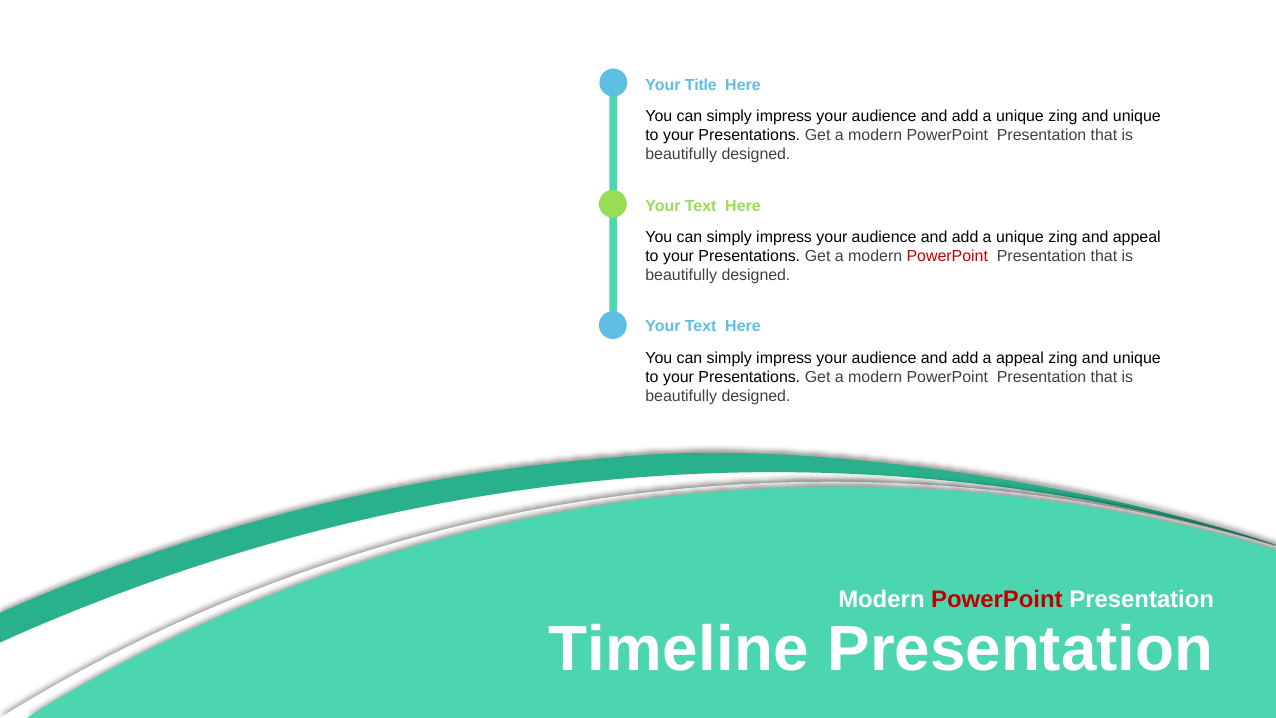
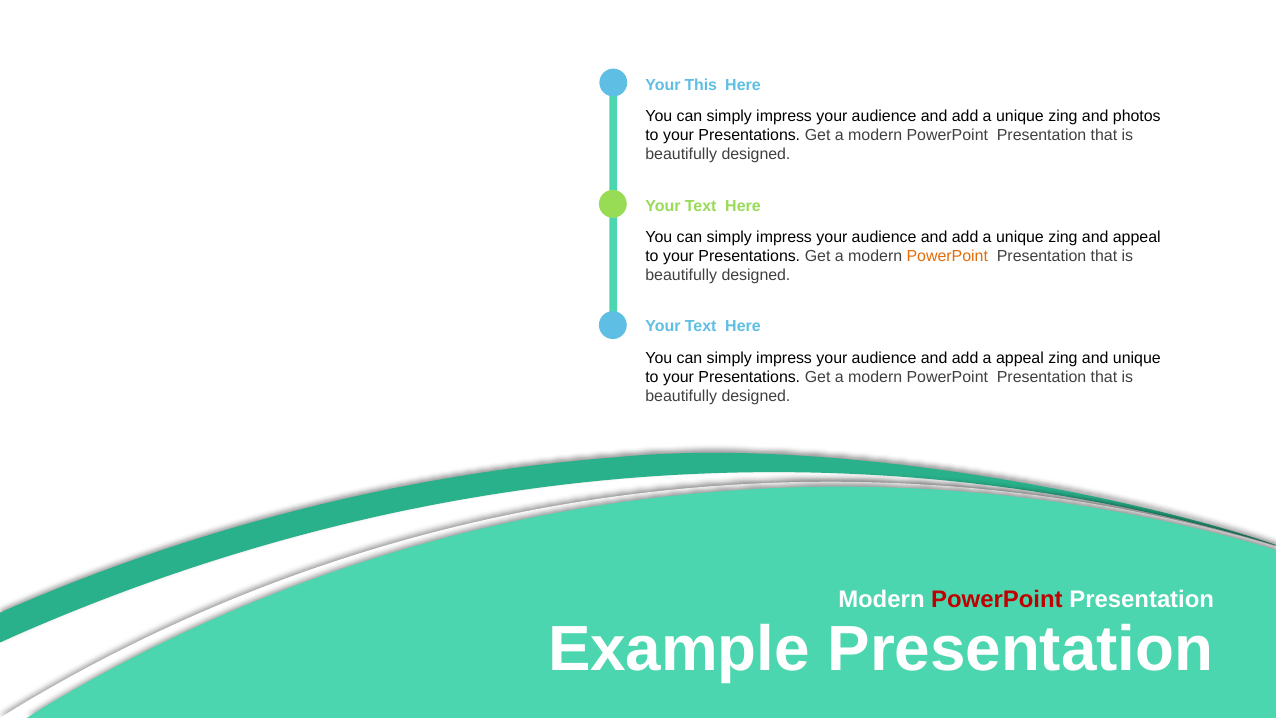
Title: Title -> This (701, 85)
unique zing and unique: unique -> photos (1137, 116)
PowerPoint colour: red -> orange (947, 256)
Timeline: Timeline -> Example (679, 649)
